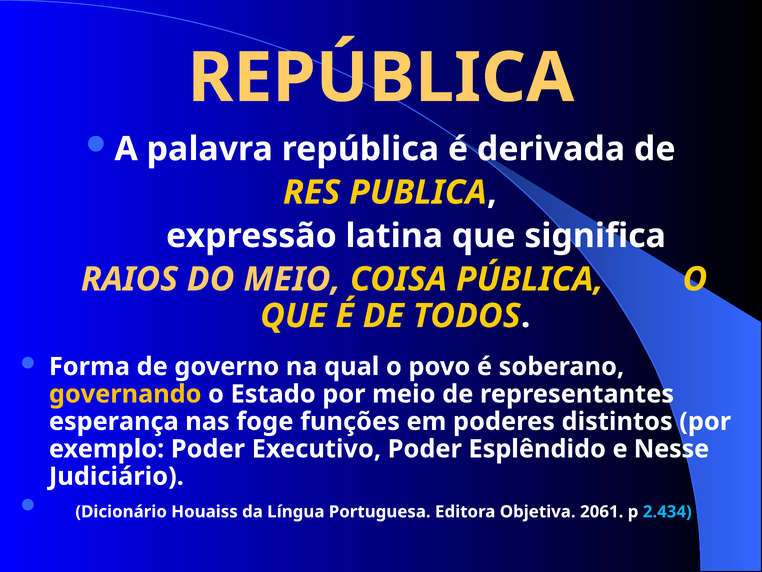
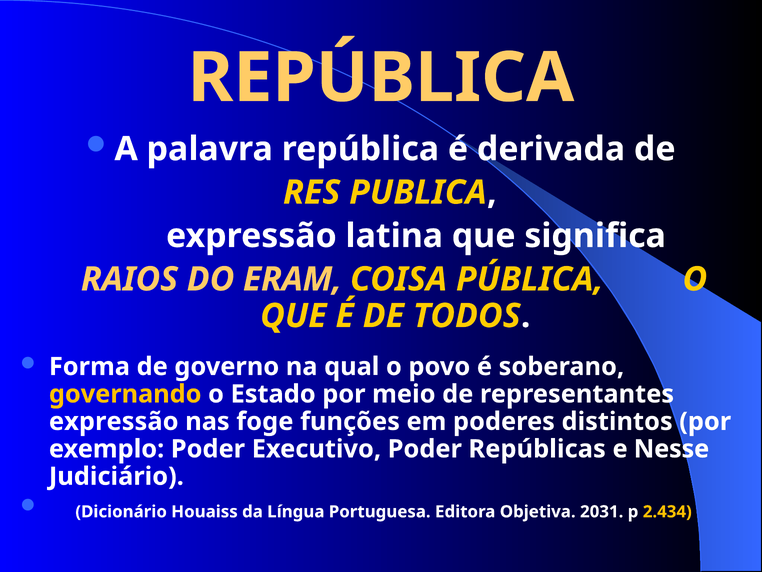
DO MEIO: MEIO -> ERAM (292, 279)
esperança: esperança -> expressão (114, 421)
Esplêndido: Esplêndido -> Repúblicas (537, 449)
2061: 2061 -> 2031 (602, 511)
2.434 colour: light blue -> yellow (667, 511)
